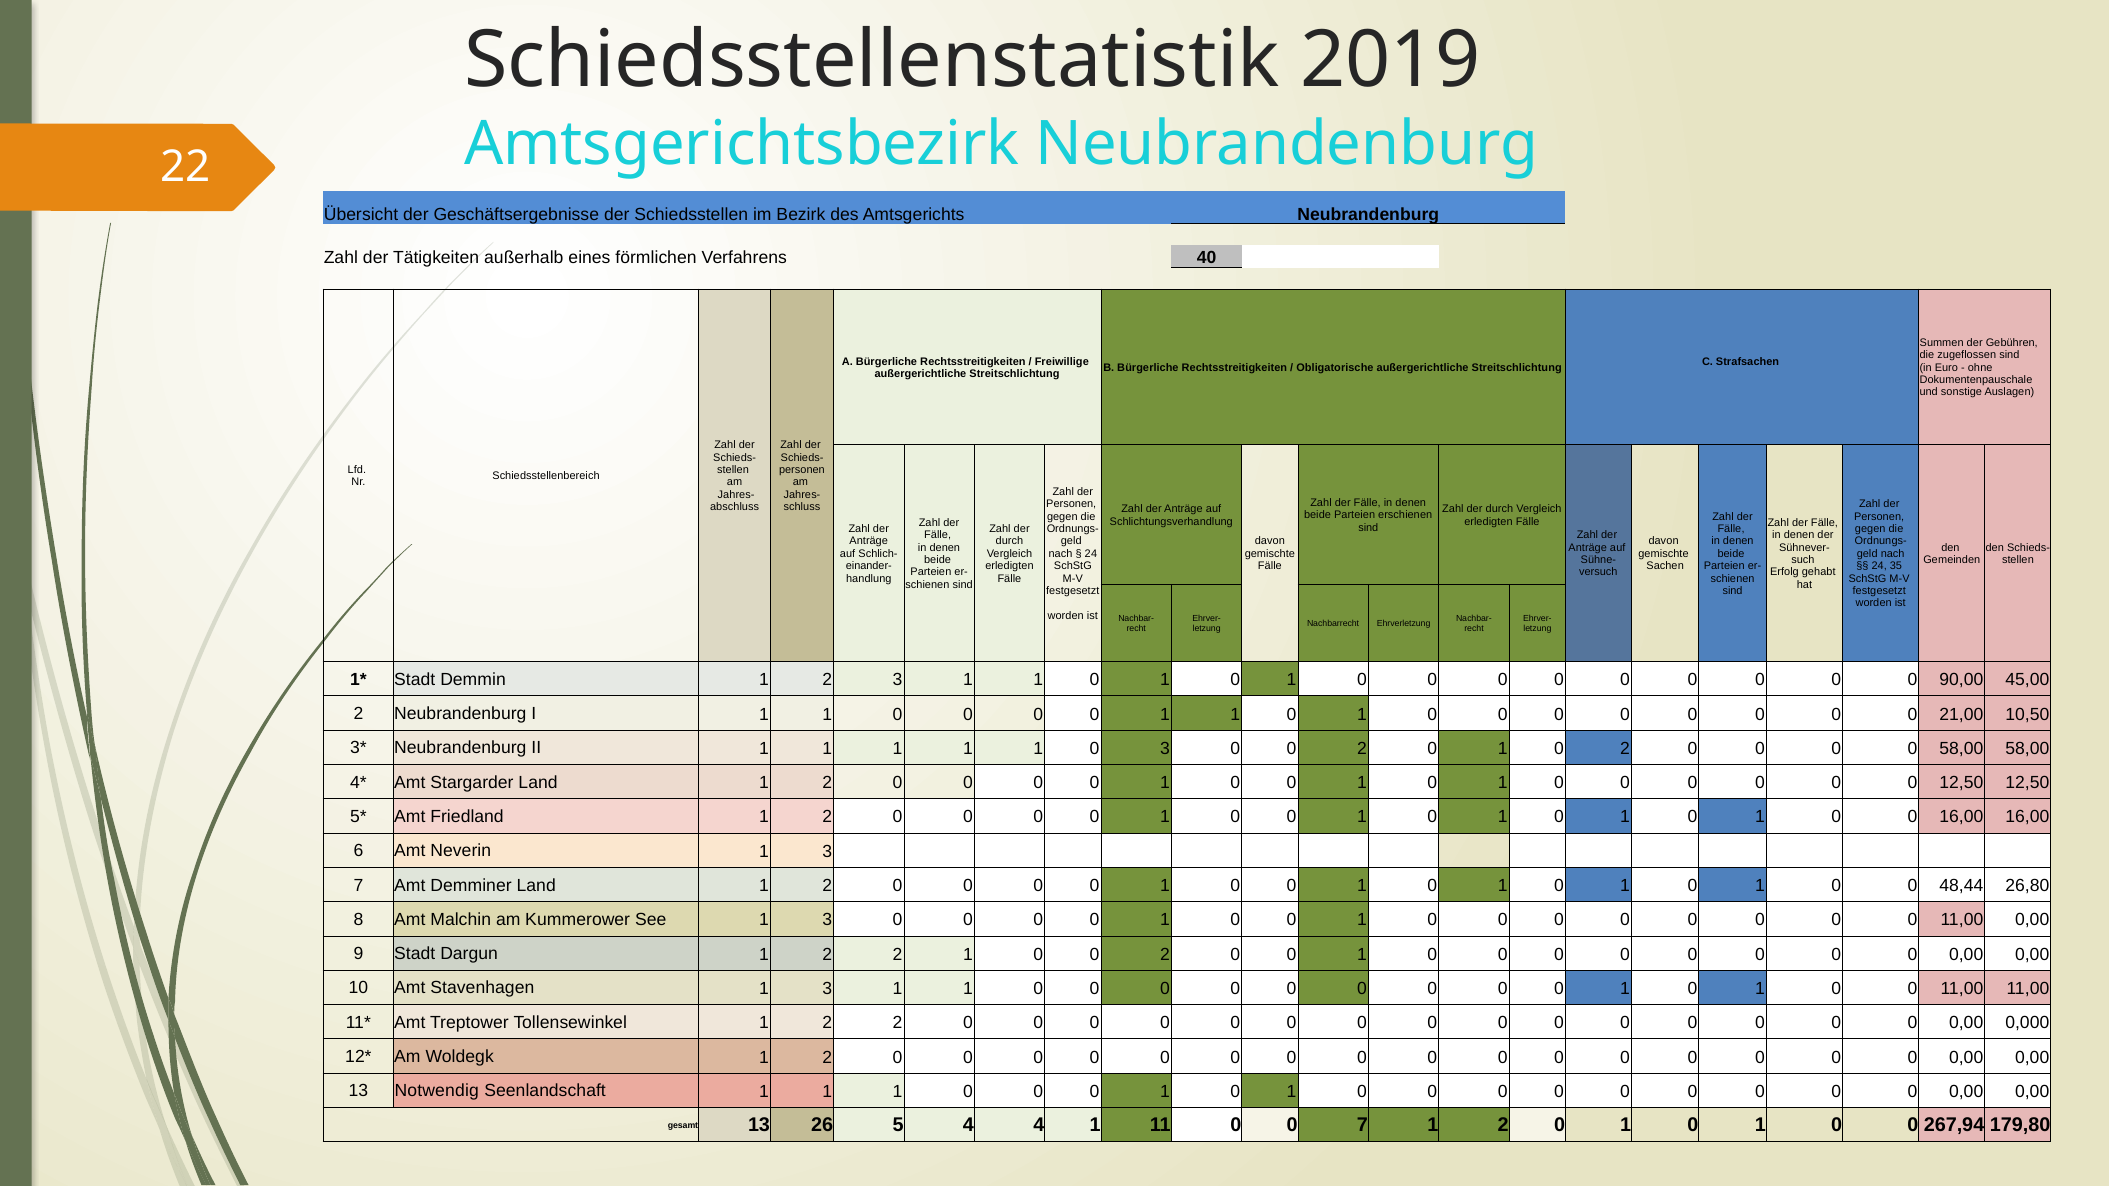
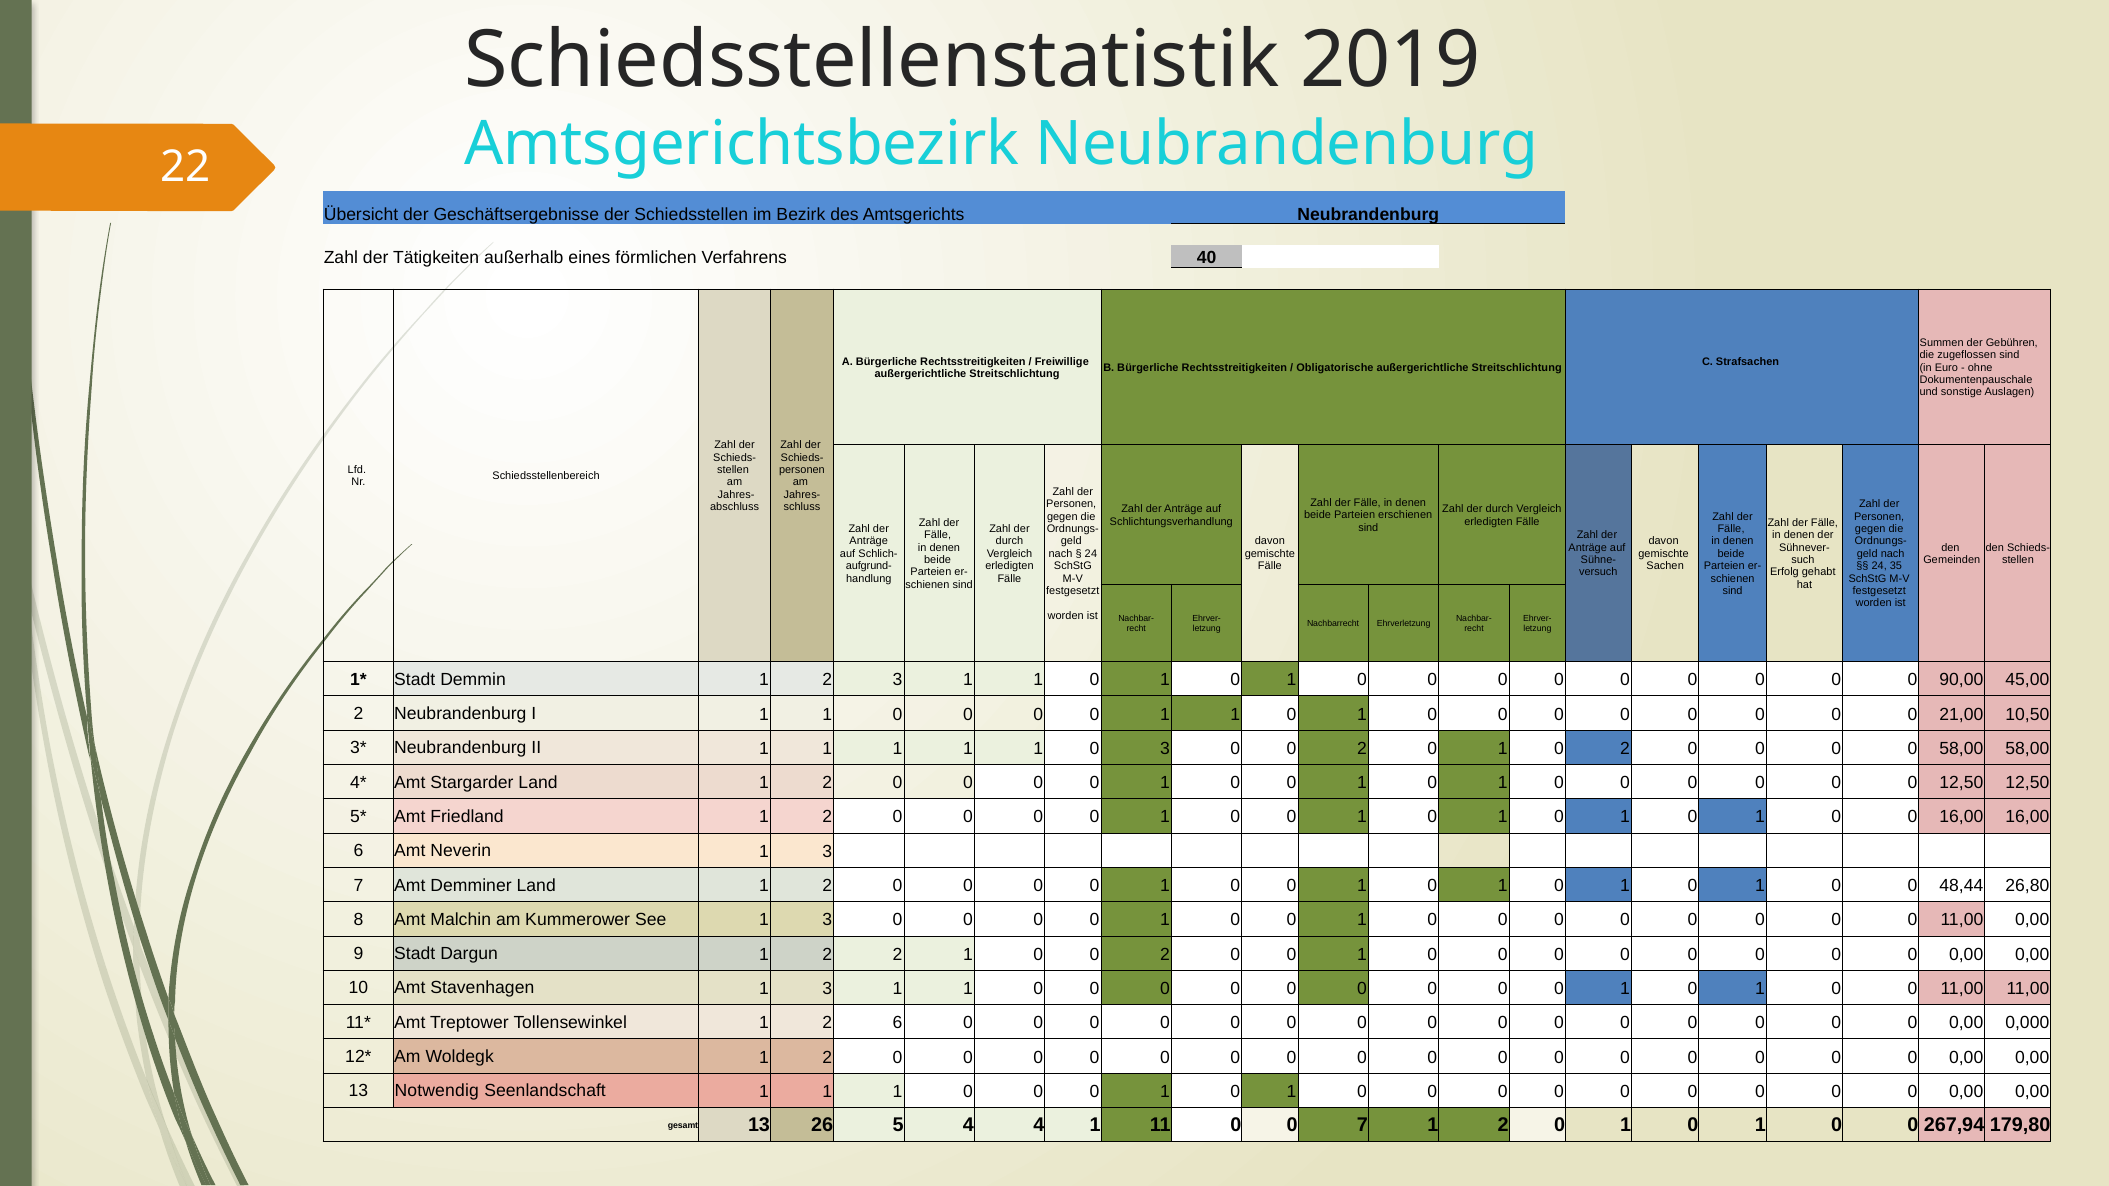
einander-: einander- -> aufgrund- (869, 566)
Tollensewinkel 1 2 2: 2 -> 6 (898, 1023)
